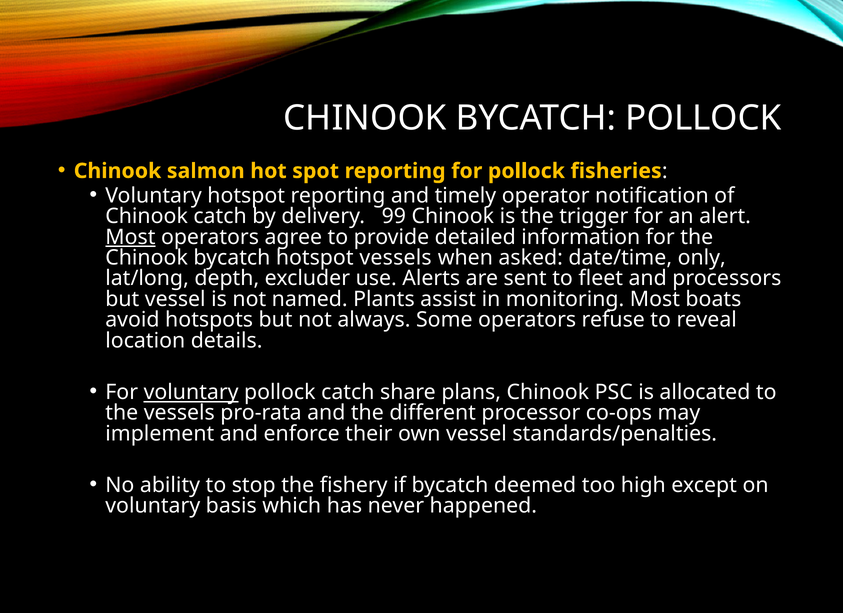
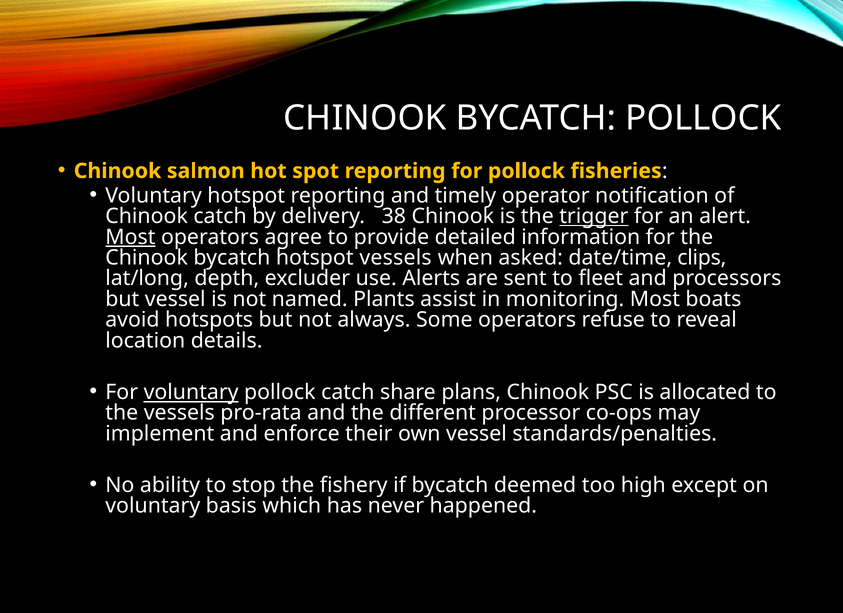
99: 99 -> 38 (394, 216)
trigger underline: none -> present (594, 216)
only: only -> clips (702, 258)
